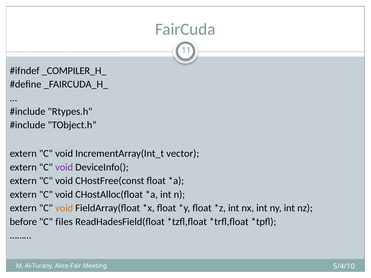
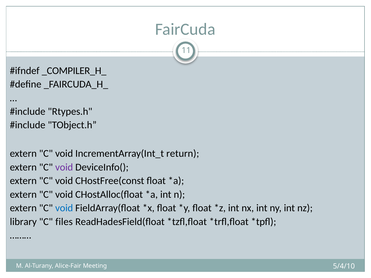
vector: vector -> return (183, 154)
void colour: orange -> blue (64, 208)
before: before -> library (23, 222)
